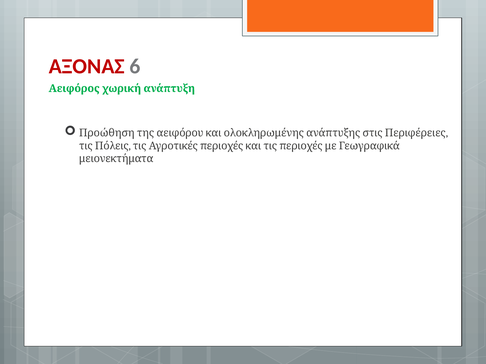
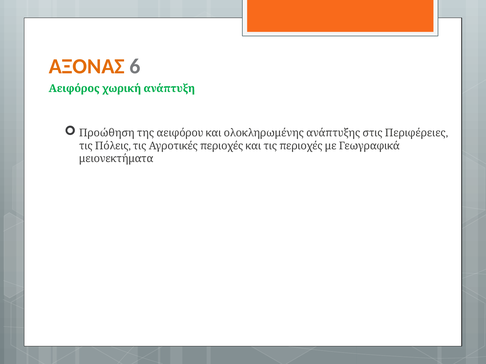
ΑΞΟΝΑΣ colour: red -> orange (87, 66)
